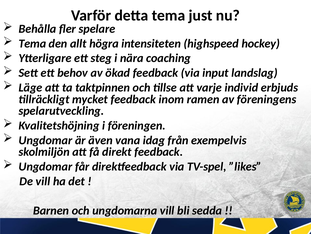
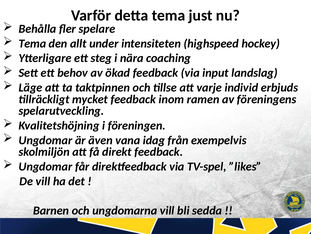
högra: högra -> under (104, 43)
